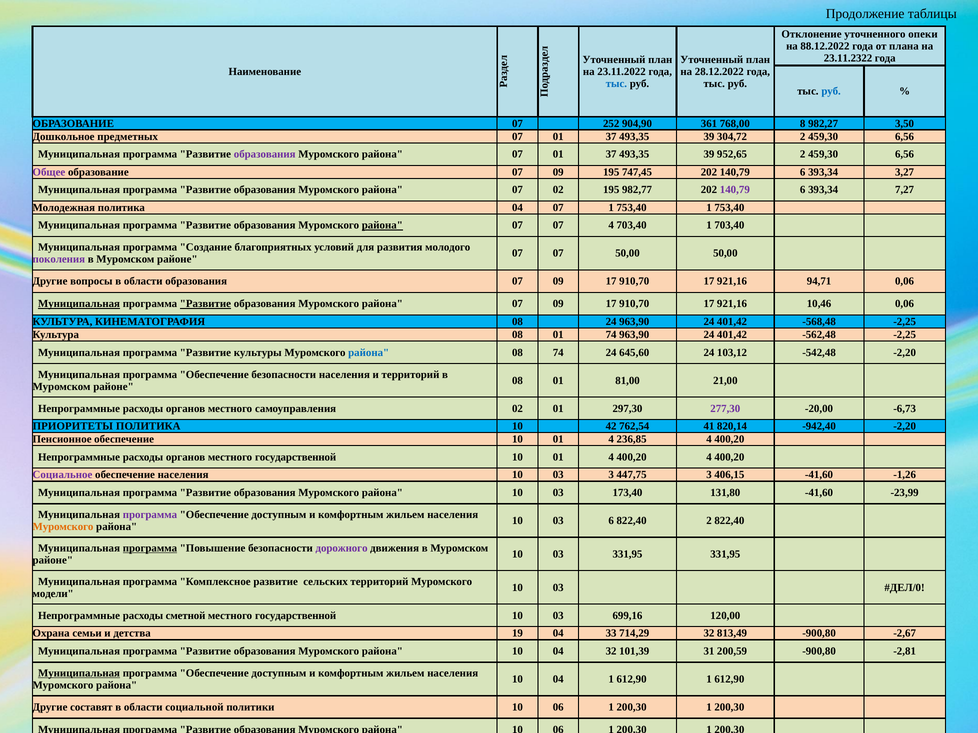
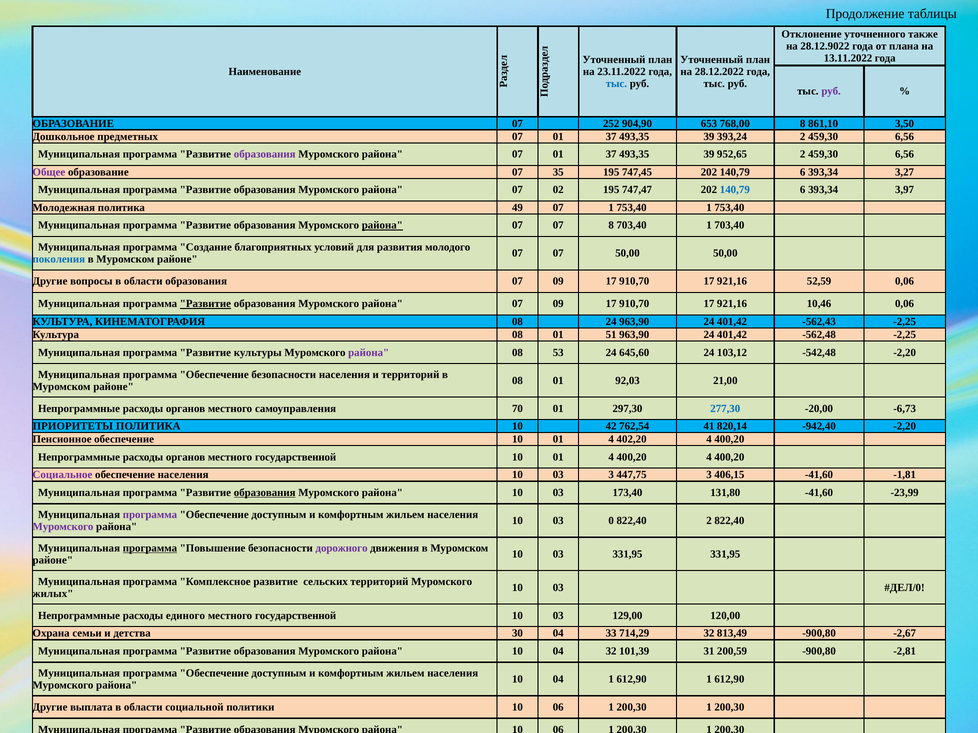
опеки: опеки -> также (923, 34)
88.12.2022: 88.12.2022 -> 28.12.9022 (825, 46)
23.11.2322: 23.11.2322 -> 13.11.2022 (848, 58)
руб colour: blue -> purple (831, 91)
361: 361 -> 653 (709, 124)
982,27: 982,27 -> 861,10 (823, 124)
304,72: 304,72 -> 393,24 (732, 137)
образование 07 09: 09 -> 35 (558, 172)
982,77: 982,77 -> 747,47 (637, 190)
140,79 colour: purple -> blue (735, 190)
7,27: 7,27 -> 3,97 (905, 190)
политика 04: 04 -> 49 (517, 208)
07 4: 4 -> 8 (611, 226)
поколения colour: purple -> blue (59, 260)
94,71: 94,71 -> 52,59 (819, 282)
Муниципальная underline: present -> none (79, 304)
-568,48: -568,48 -> -562,43 (819, 322)
01 74: 74 -> 51 (611, 335)
района colour: blue -> purple (369, 353)
08 74: 74 -> 53 (558, 353)
81,00: 81,00 -> 92,03 (628, 381)
самоуправления 02: 02 -> 70 (517, 409)
277,30 colour: purple -> blue (725, 409)
236,85: 236,85 -> 402,20 (632, 440)
-1,26: -1,26 -> -1,81 (905, 475)
образования underline: none -> present (265, 493)
03 6: 6 -> 0 (611, 521)
Муромского colour: orange -> purple (63, 527)
модели: модели -> жилых (53, 594)
сметной: сметной -> единого (185, 616)
699,16: 699,16 -> 129,00 (627, 616)
19: 19 -> 30 (517, 634)
Муниципальная underline: present -> none (79, 674)
составят: составят -> выплата (91, 708)
